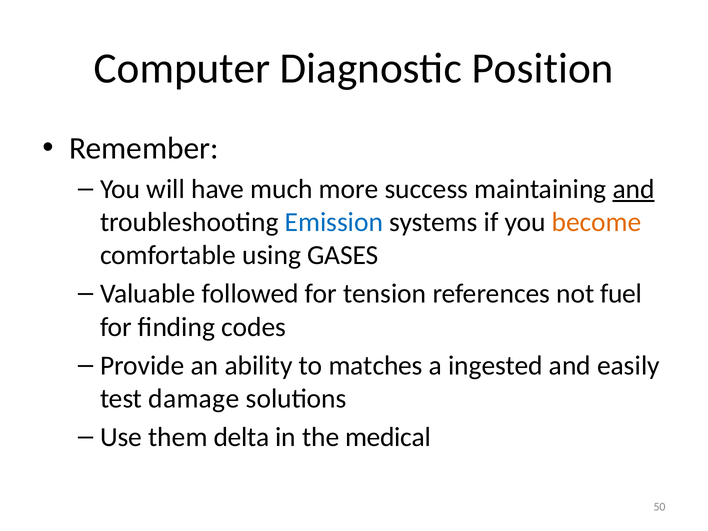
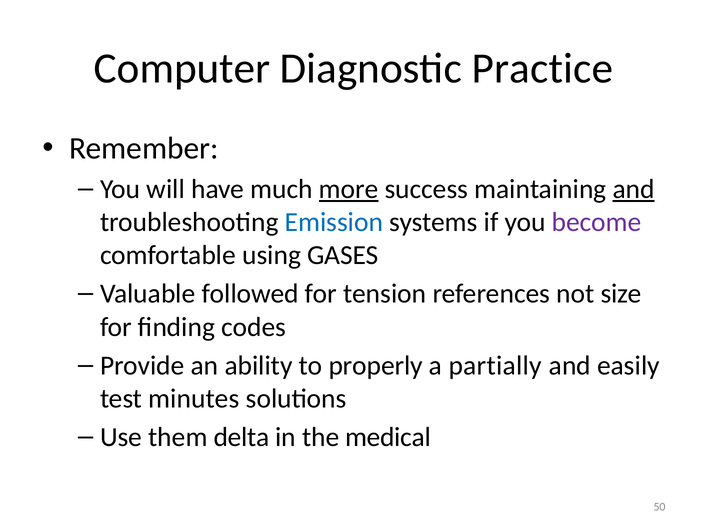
Position: Position -> Practice (543, 69)
more underline: none -> present (349, 189)
become colour: orange -> purple (597, 222)
fuel: fuel -> size (621, 294)
matches: matches -> properly (376, 366)
ingested: ingested -> partially (495, 366)
damage: damage -> minutes (194, 399)
